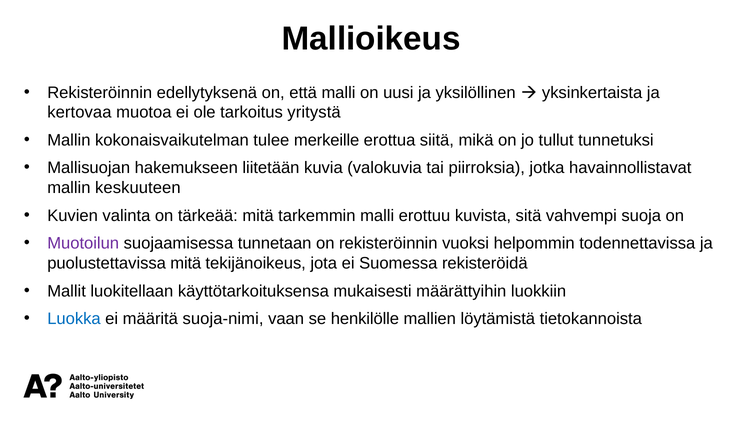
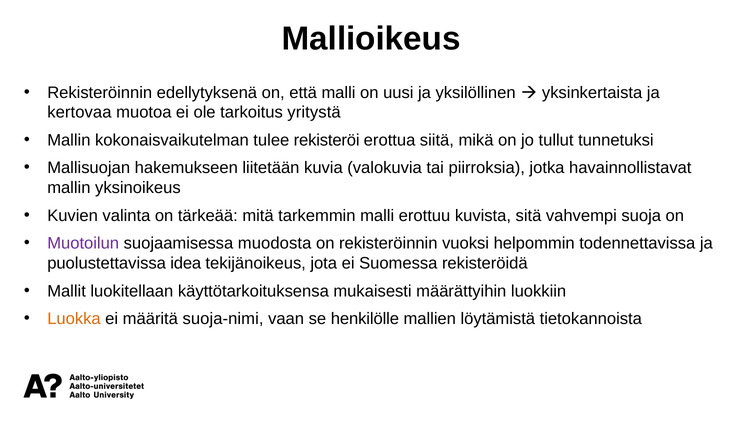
merkeille: merkeille -> rekisteröi (327, 140)
keskuuteen: keskuuteen -> yksinoikeus (138, 188)
tunnetaan: tunnetaan -> muodosta (275, 243)
puolustettavissa mitä: mitä -> idea (186, 263)
Luokka colour: blue -> orange (74, 319)
